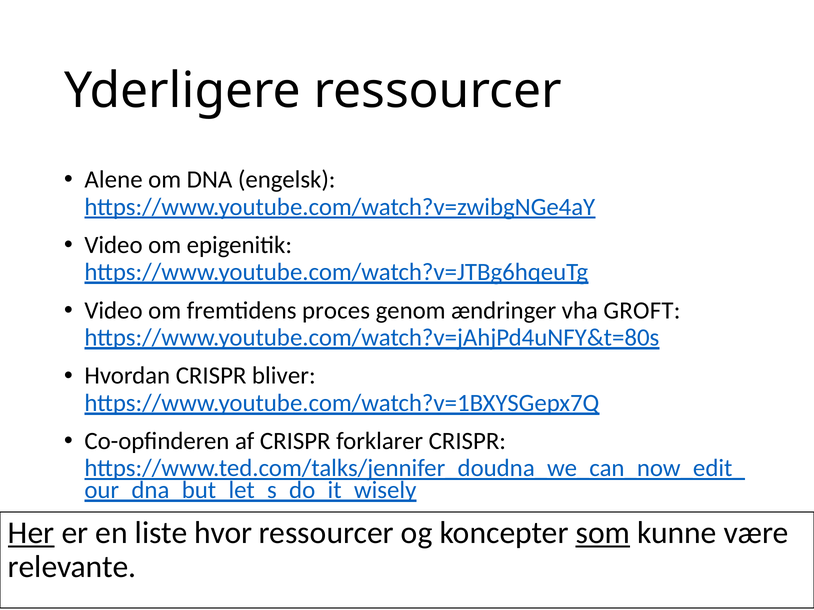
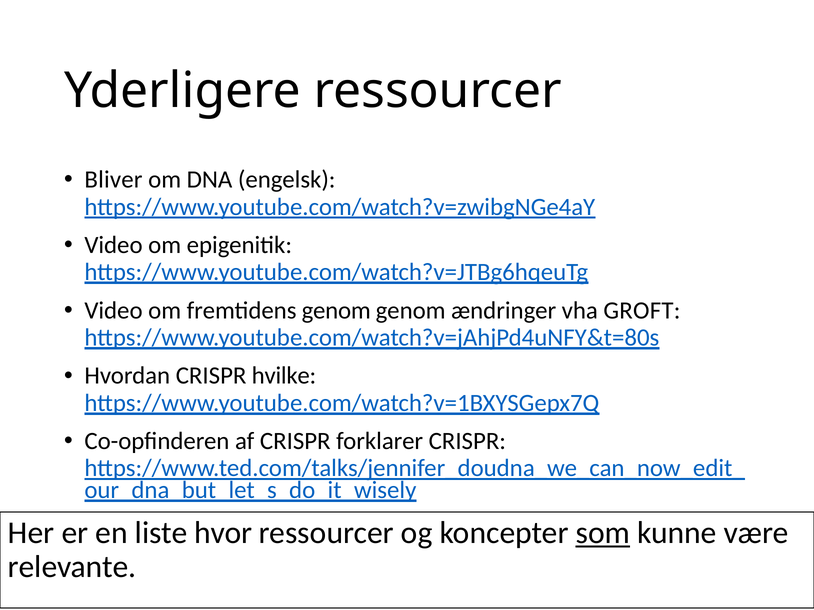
Alene: Alene -> Bliver (113, 180)
fremtidens proces: proces -> genom (336, 311)
bliver: bliver -> hvilke (284, 376)
Her underline: present -> none (31, 533)
